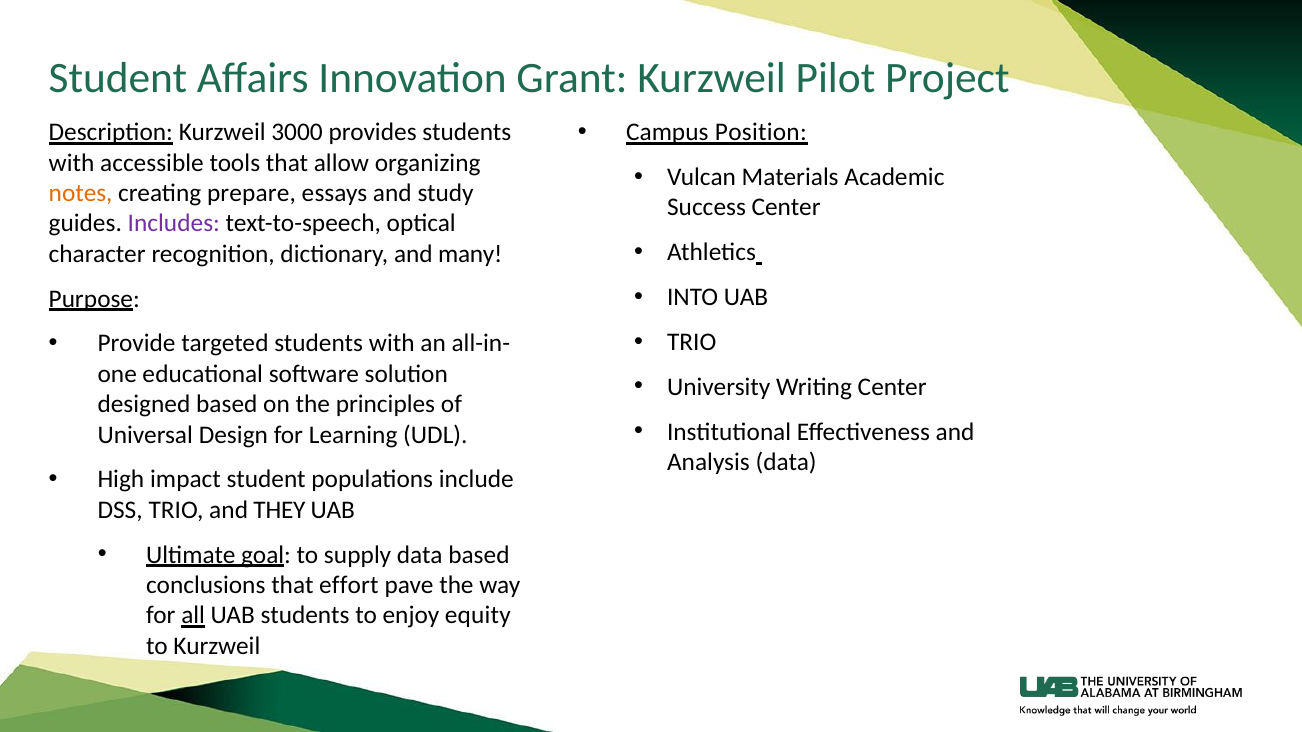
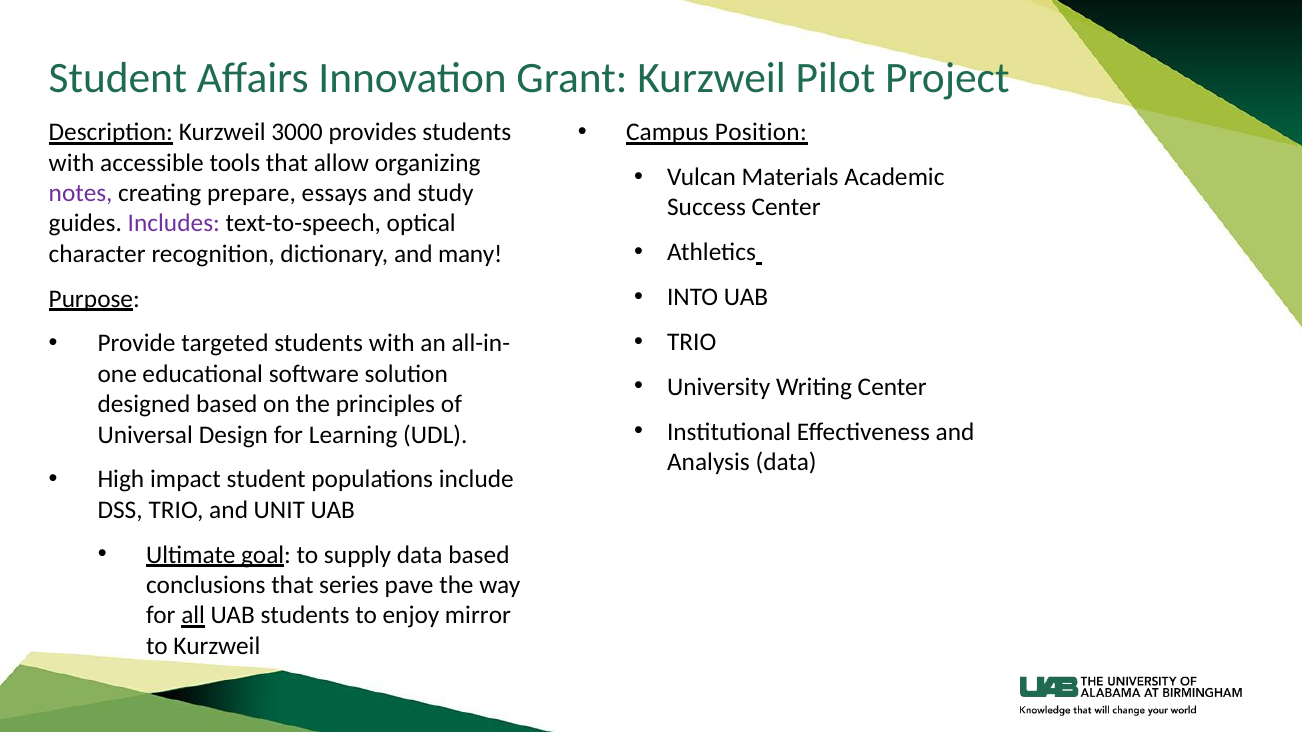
notes colour: orange -> purple (81, 193)
THEY: THEY -> UNIT (279, 510)
effort: effort -> series (349, 585)
equity: equity -> mirror (478, 616)
